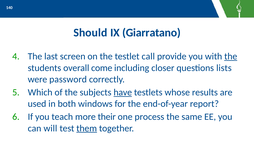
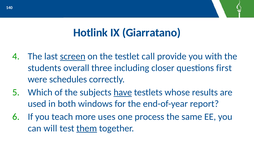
Should: Should -> Hotlink (90, 33)
screen underline: none -> present (73, 56)
the underline: present -> none (231, 56)
come: come -> three (102, 68)
lists: lists -> first (224, 68)
password: password -> schedules (68, 79)
their: their -> uses (107, 117)
